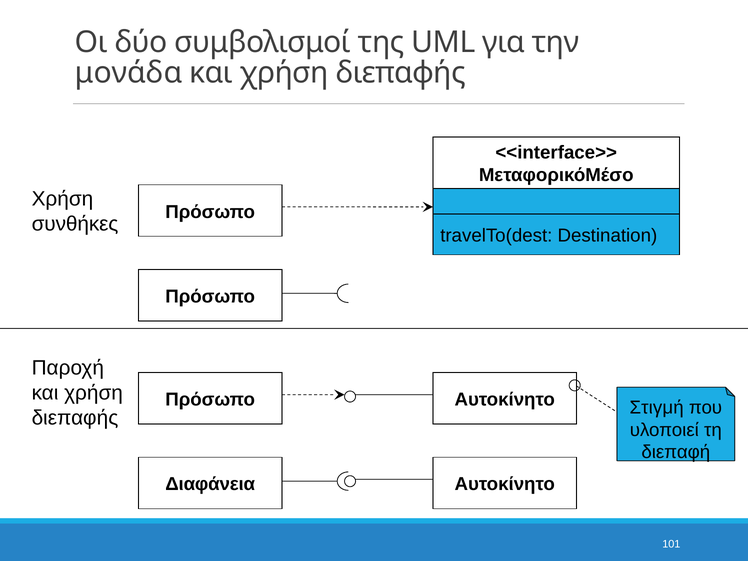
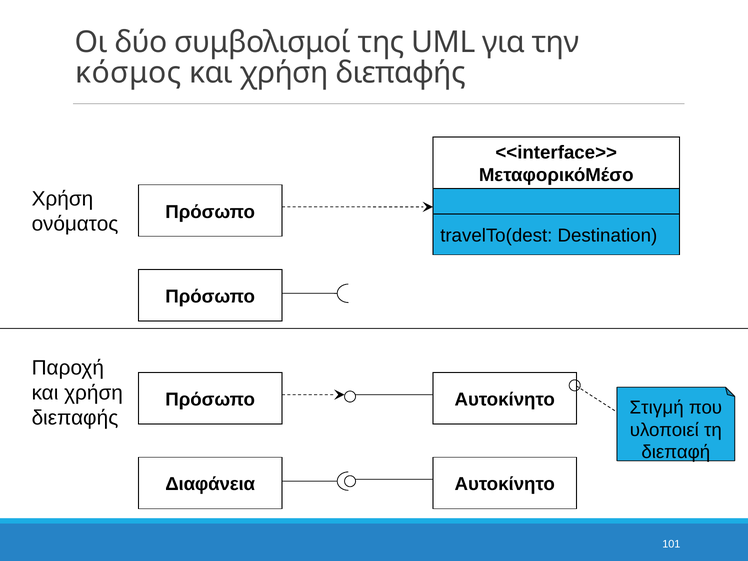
μονάδα: μονάδα -> κόσμος (128, 73)
συνθήκες: συνθήκες -> ονόματος (75, 224)
